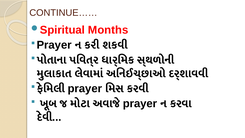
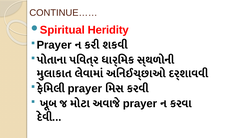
Months: Months -> Heridity (108, 30)
